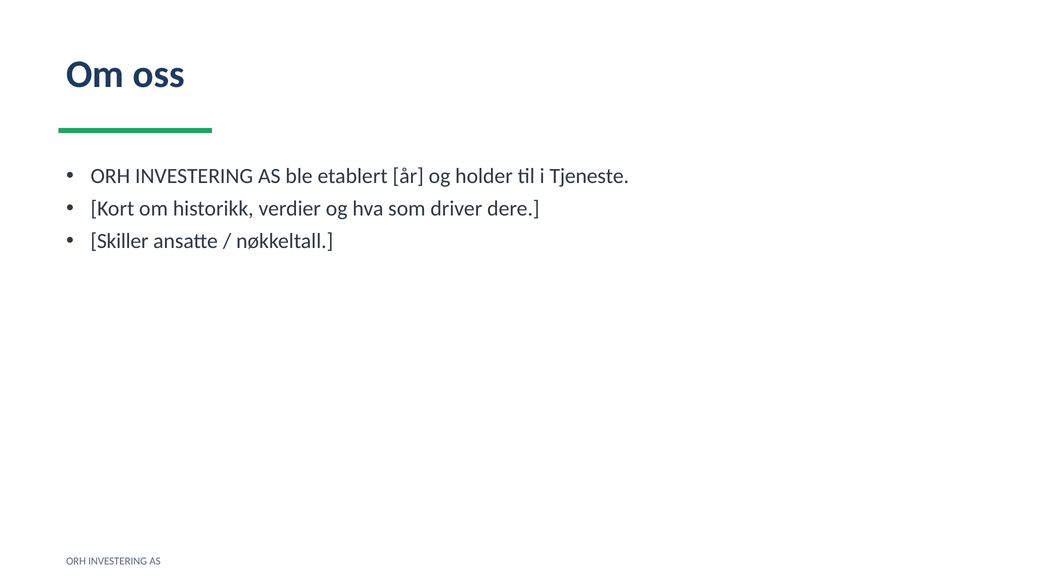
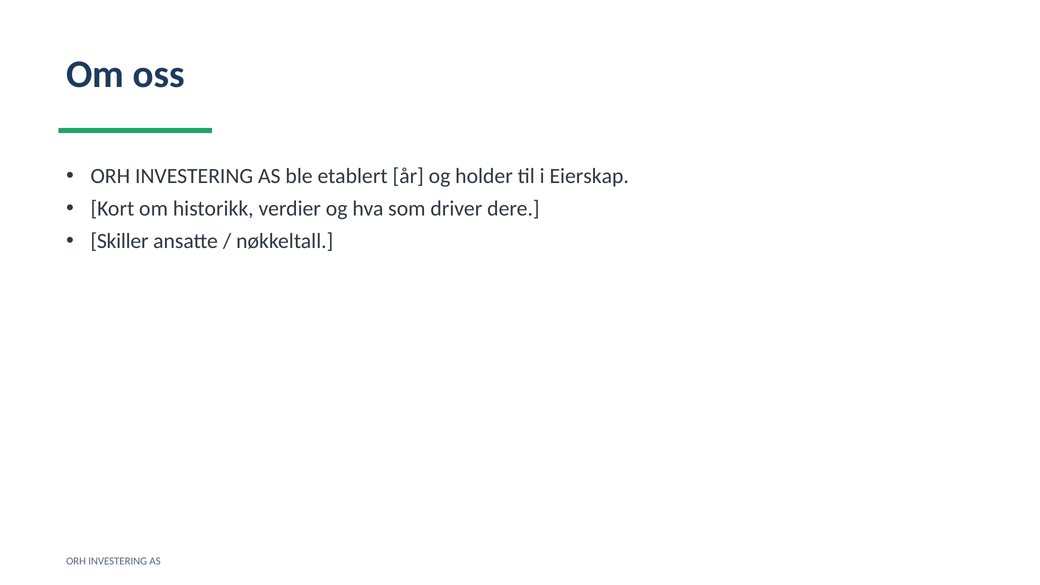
Tjeneste: Tjeneste -> Eierskap (589, 176)
